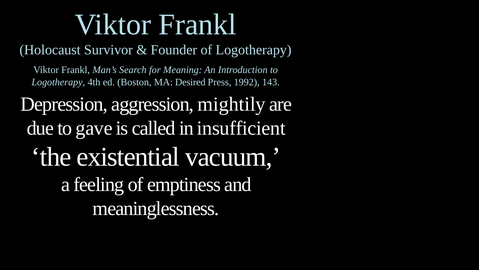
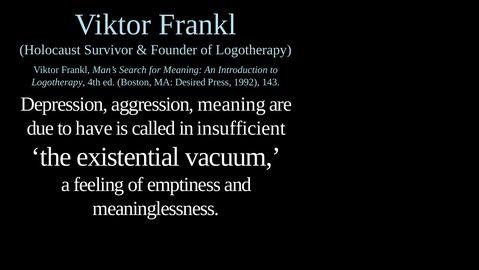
aggression mightily: mightily -> meaning (232, 104)
gave: gave -> have (94, 128)
